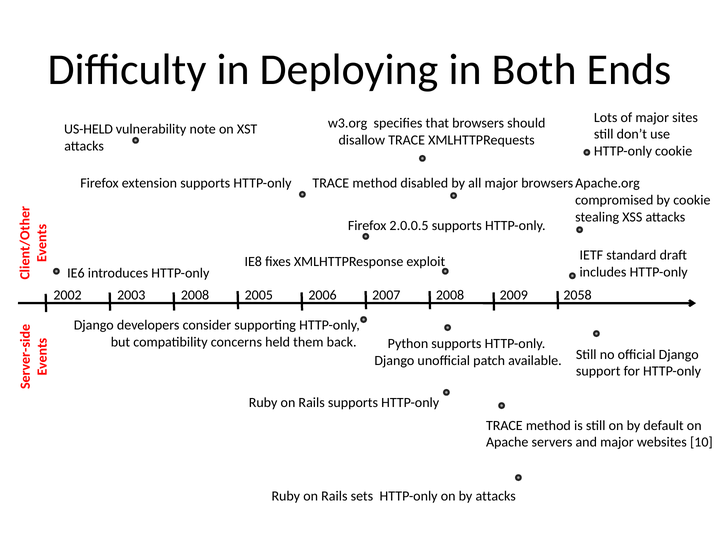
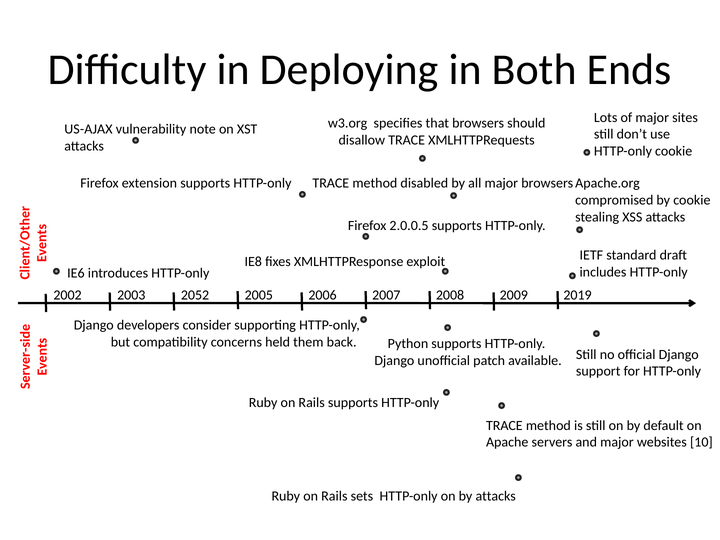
US-HELD: US-HELD -> US-AJAX (88, 129)
2003 2008: 2008 -> 2052 (195, 295)
2058: 2058 -> 2019 (578, 295)
